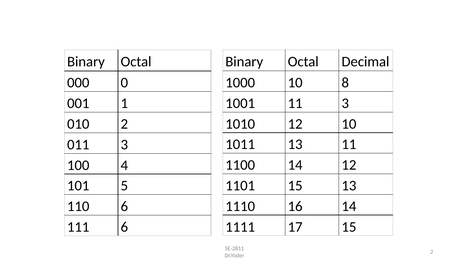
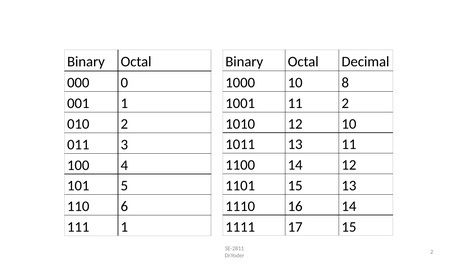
11 3: 3 -> 2 (345, 103)
111 6: 6 -> 1 (124, 227)
